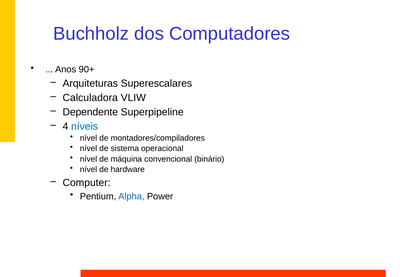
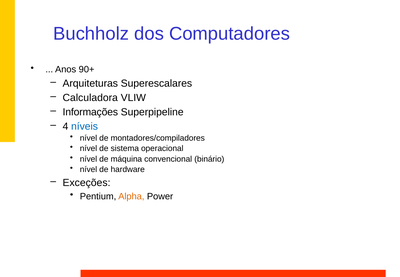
Dependente: Dependente -> Informações (90, 112)
Computer: Computer -> Exceções (87, 183)
Alpha colour: blue -> orange (131, 196)
